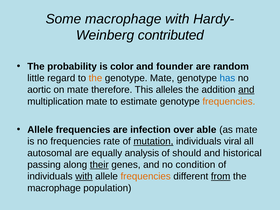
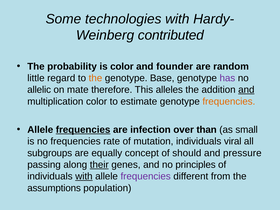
Some macrophage: macrophage -> technologies (123, 19)
genotype Mate: Mate -> Base (162, 78)
has colour: blue -> purple (227, 78)
aortic: aortic -> allelic (39, 90)
multiplication mate: mate -> color (97, 101)
frequencies underline: none -> present (83, 130)
able: able -> than (207, 130)
as mate: mate -> small (247, 130)
mutation underline: present -> none (153, 141)
autosomal: autosomal -> subgroups (50, 153)
analysis: analysis -> concept (142, 153)
historical: historical -> pressure (242, 153)
condition: condition -> principles (196, 165)
frequencies colour: orange -> purple (146, 176)
from underline: present -> none (221, 176)
macrophage: macrophage -> assumptions (54, 188)
